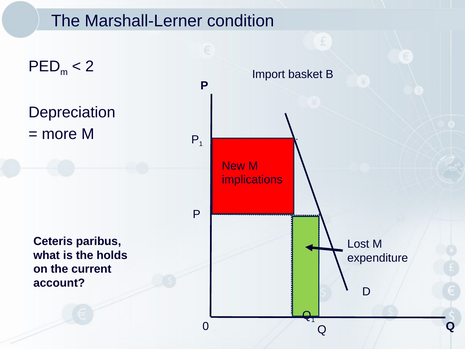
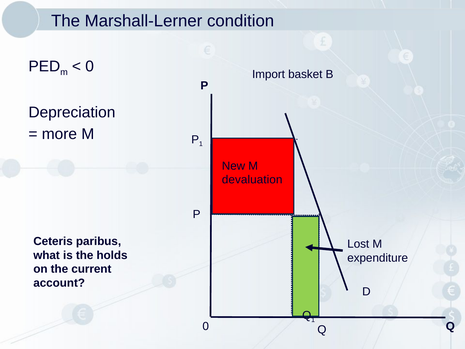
2: 2 -> 0 (90, 66)
implications: implications -> devaluation (252, 180)
